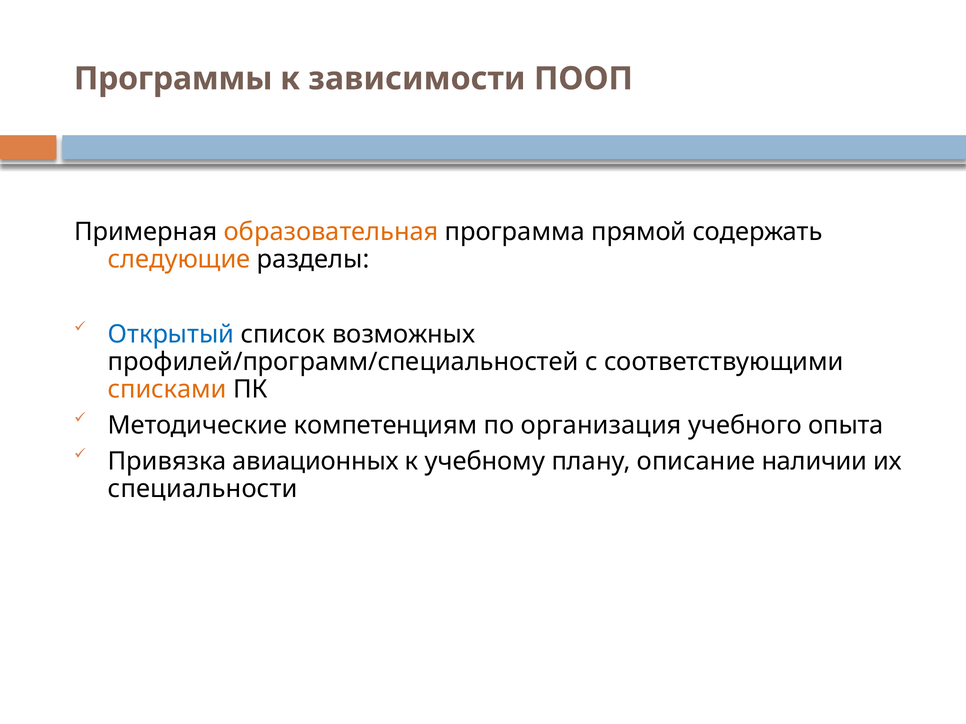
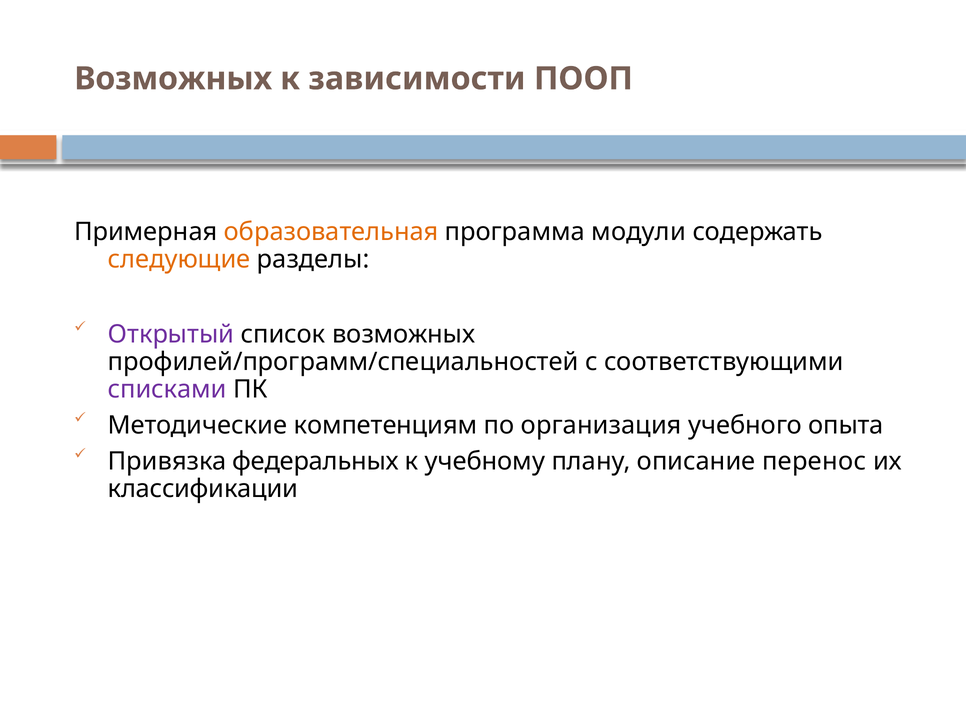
Программы: Программы -> Возможных (173, 79)
прямой: прямой -> модули (639, 232)
Открытый colour: blue -> purple (171, 334)
списками colour: orange -> purple (167, 390)
авиационных: авиационных -> федеральных (316, 462)
наличии: наличии -> перенос (814, 462)
специальности: специальности -> классификации (203, 489)
